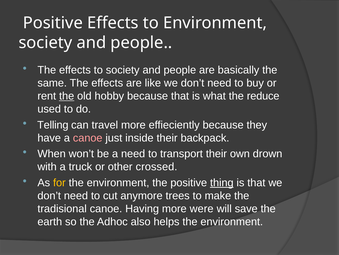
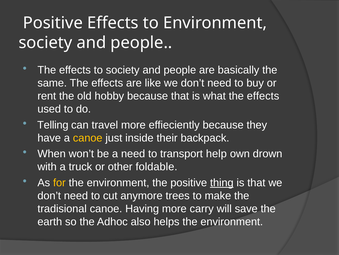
the underline: present -> none (67, 96)
what the reduce: reduce -> effects (263, 96)
canoe colour: pink -> yellow (88, 138)
transport their: their -> help (216, 153)
crossed: crossed -> foldable (157, 166)
were: were -> carry (202, 208)
